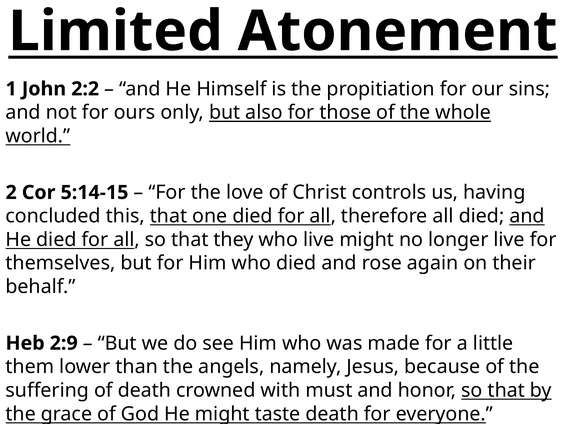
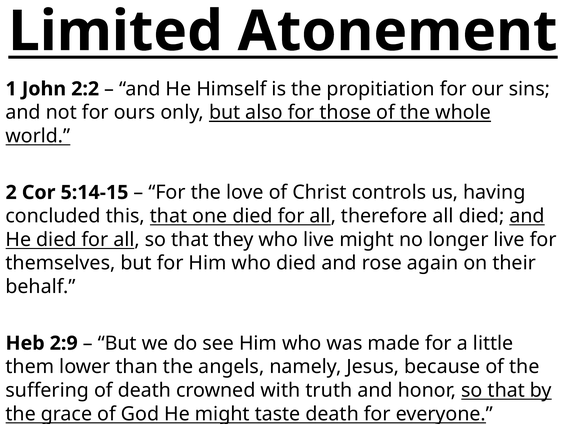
must: must -> truth (329, 391)
